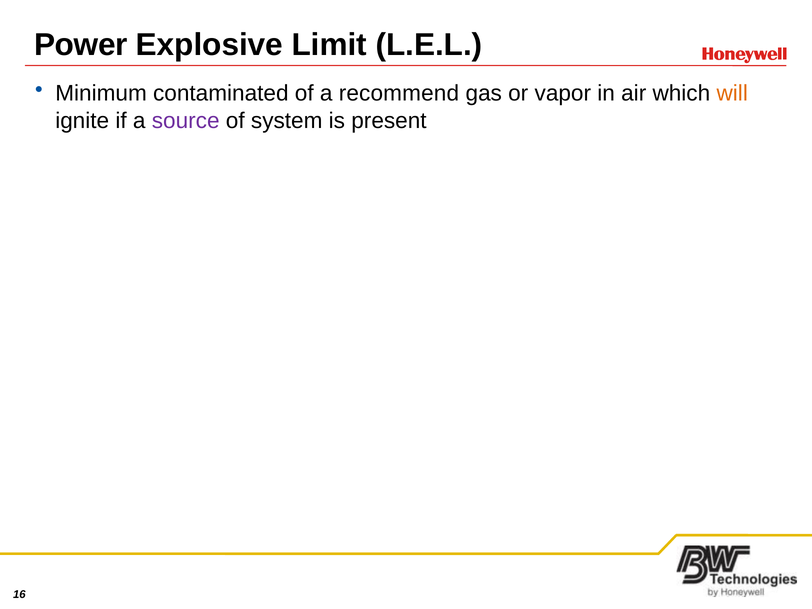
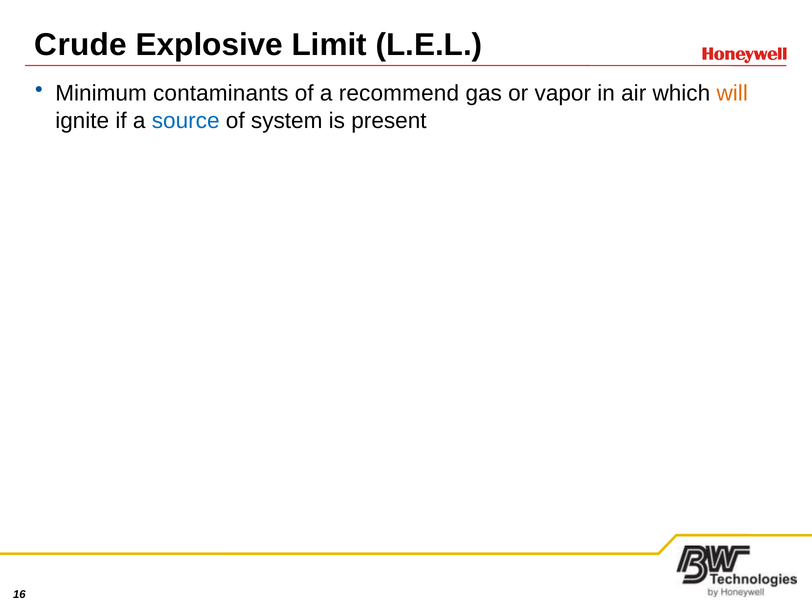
Power: Power -> Crude (81, 45)
contaminated: contaminated -> contaminants (221, 93)
source colour: purple -> blue (186, 121)
